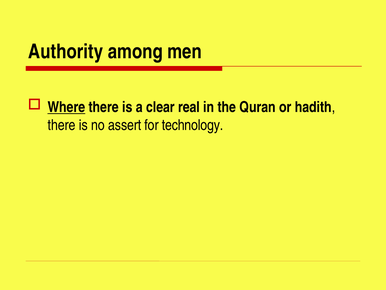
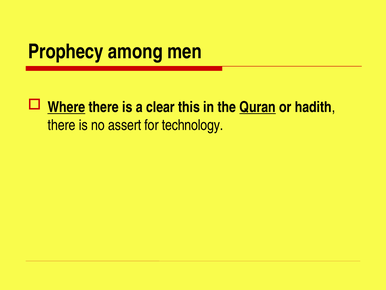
Authority: Authority -> Prophecy (66, 51)
real: real -> this (189, 107)
Quran underline: none -> present (258, 107)
